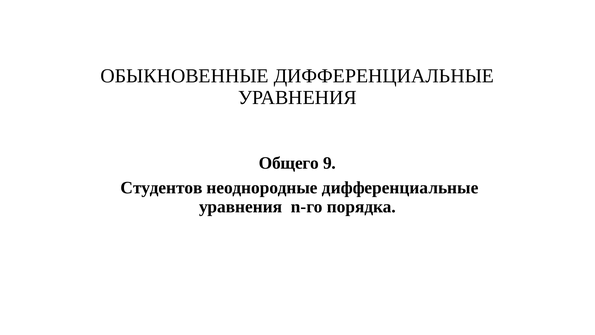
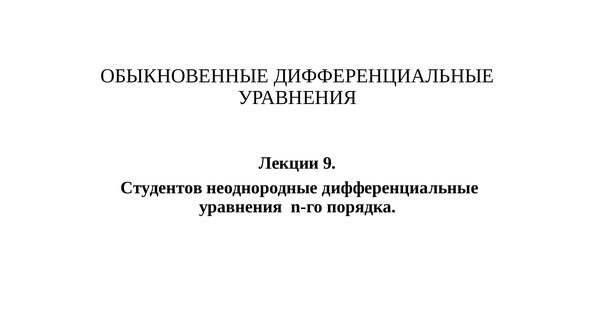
Общего: Общего -> Лекции (289, 163)
